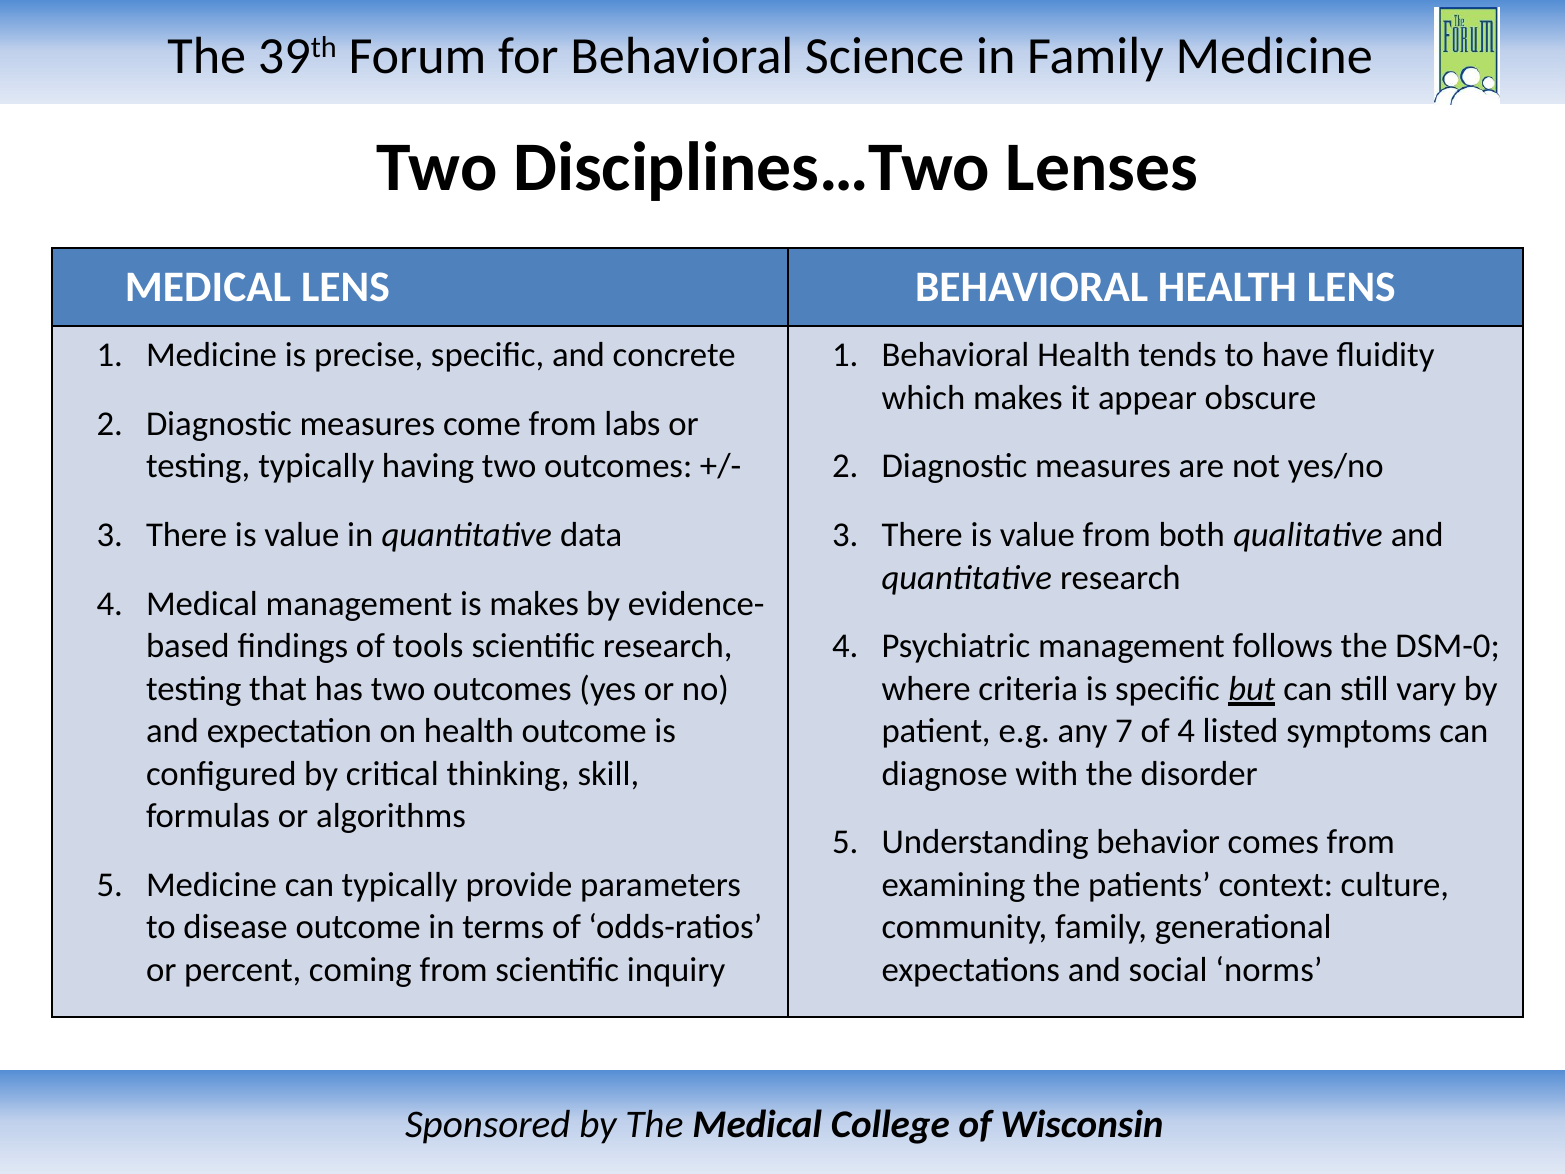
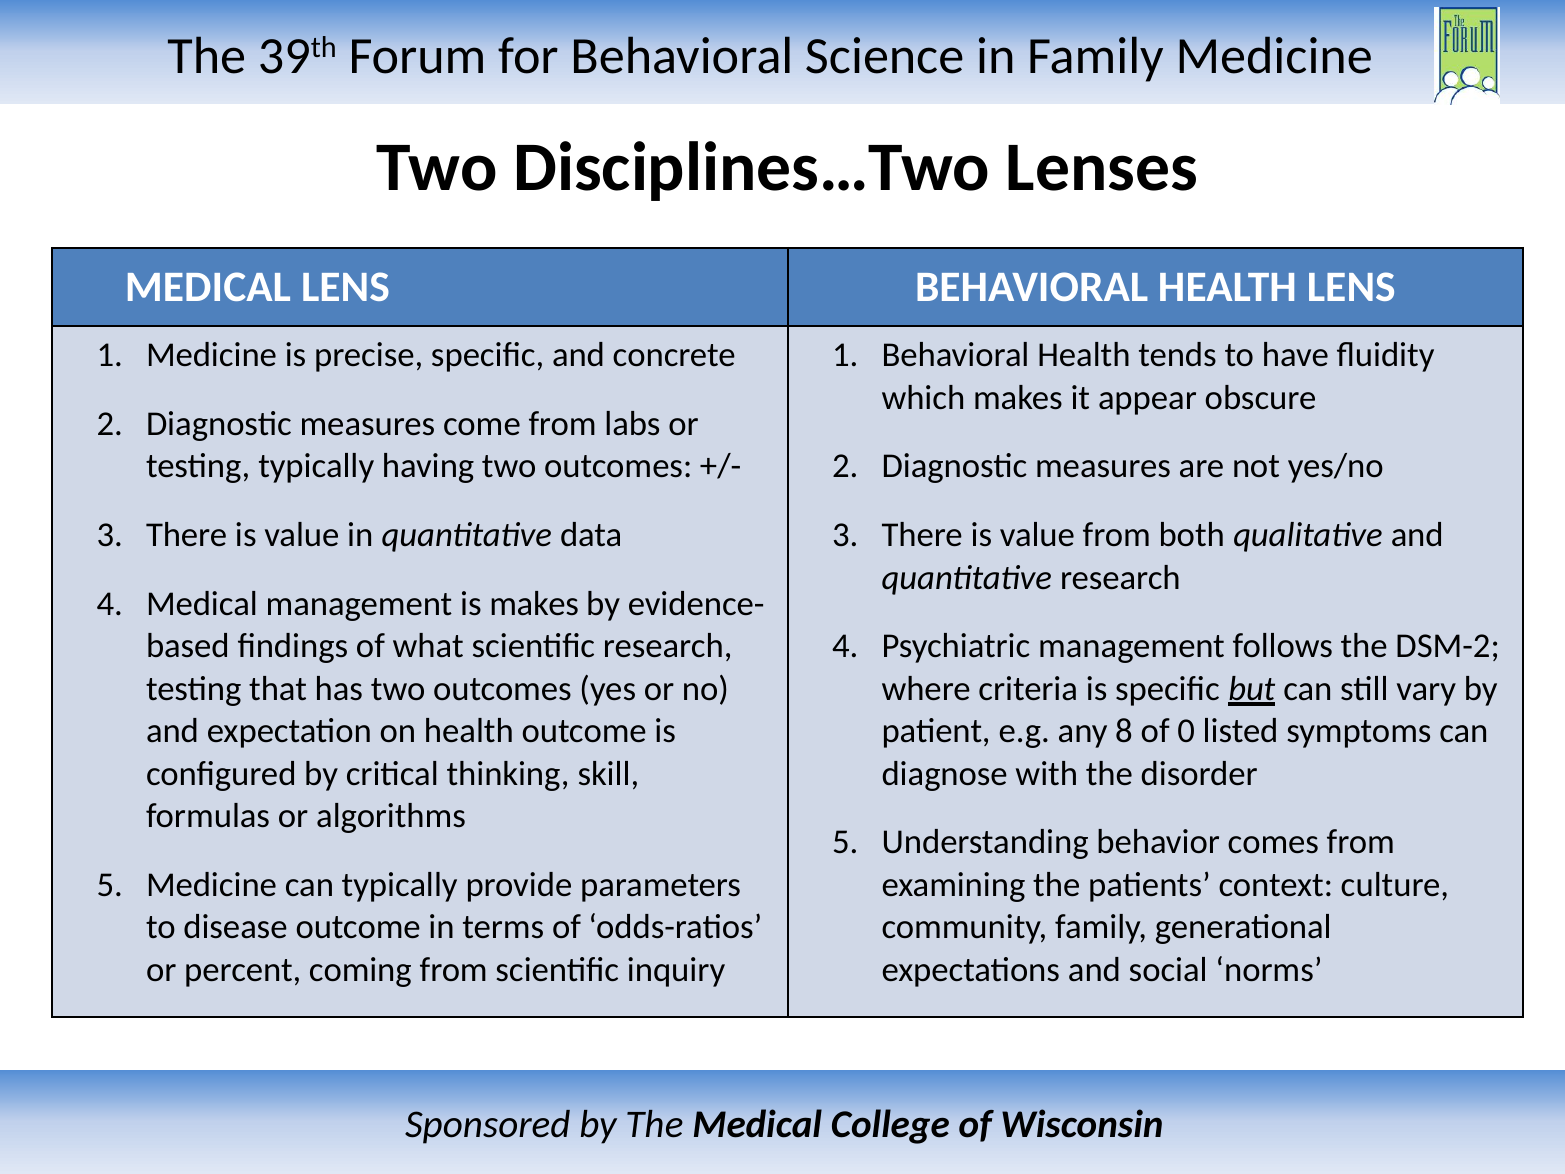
tools: tools -> what (428, 646)
DSM-0: DSM-0 -> DSM-2 (1448, 646)
7: 7 -> 8 (1124, 731)
of 4: 4 -> 0 (1186, 731)
